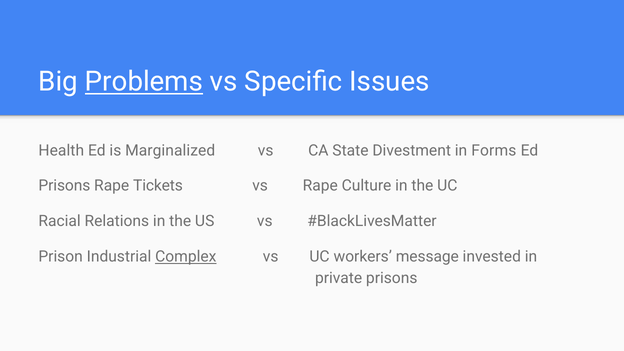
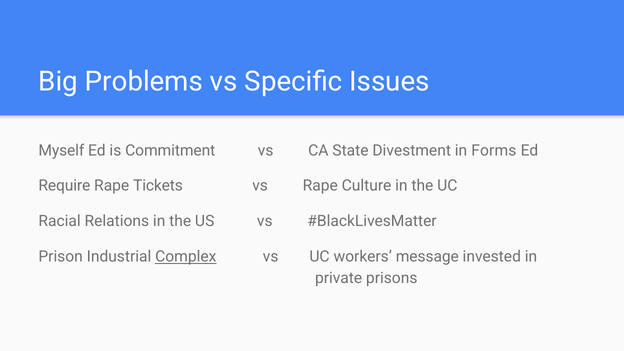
Problems underline: present -> none (144, 82)
Health: Health -> Myself (61, 150)
Marginalized: Marginalized -> Commitment (170, 150)
Prisons: Prisons -> Require (64, 186)
